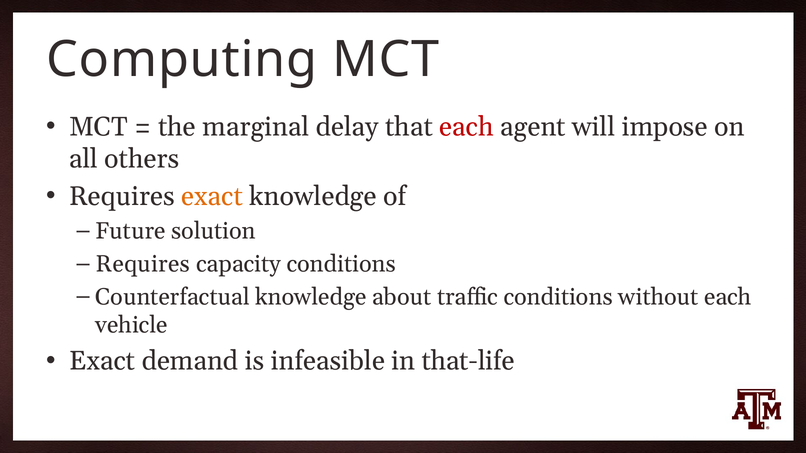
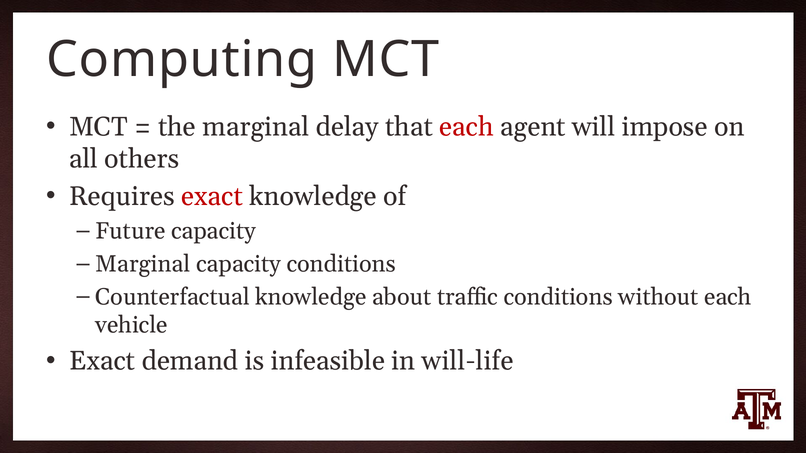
exact colour: orange -> red (212, 197)
Future solution: solution -> capacity (214, 231)
Requires: Requires -> Marginal (143, 264)
that-life: that-life -> will-life (468, 361)
